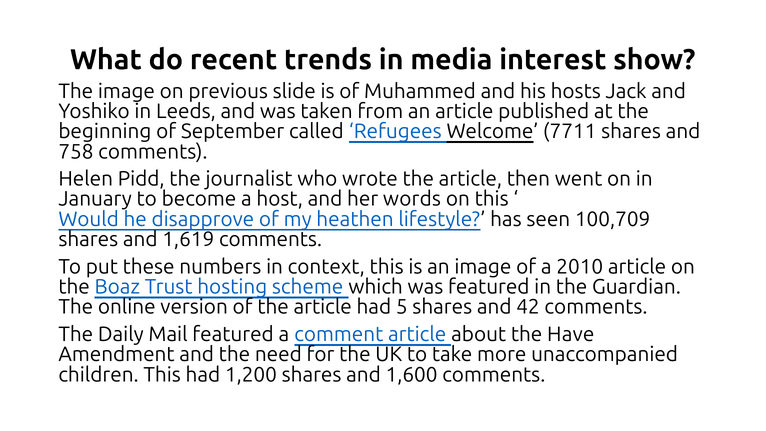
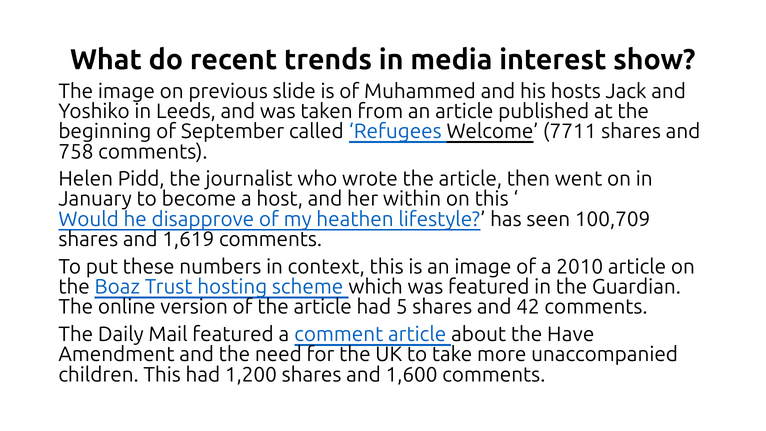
words: words -> within (412, 199)
